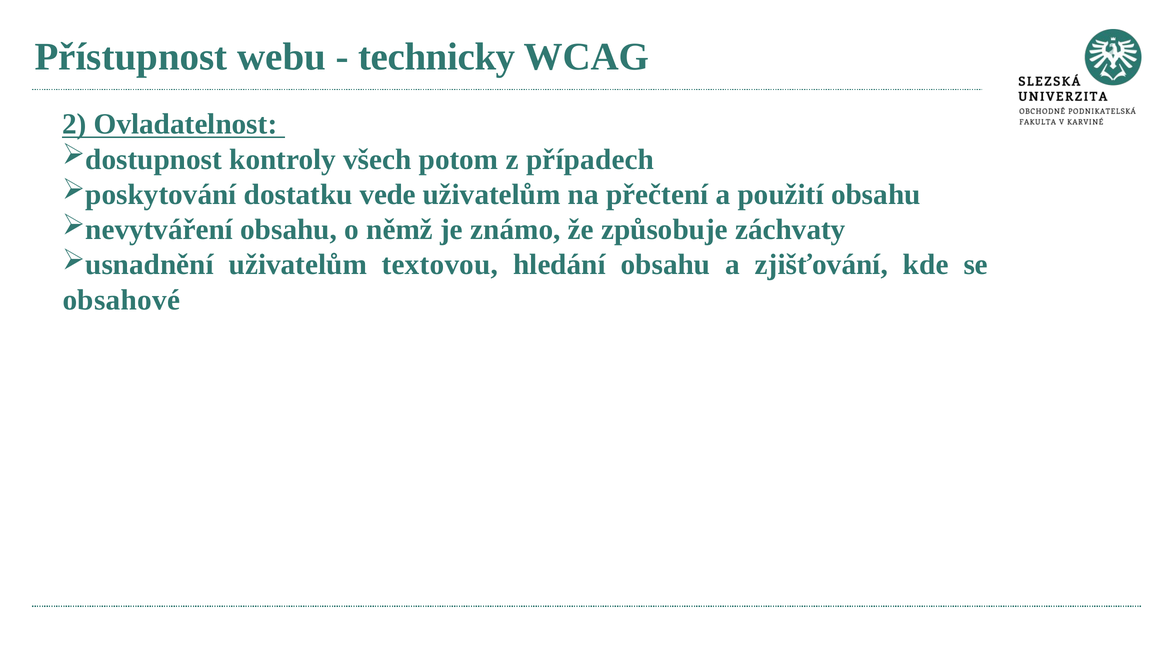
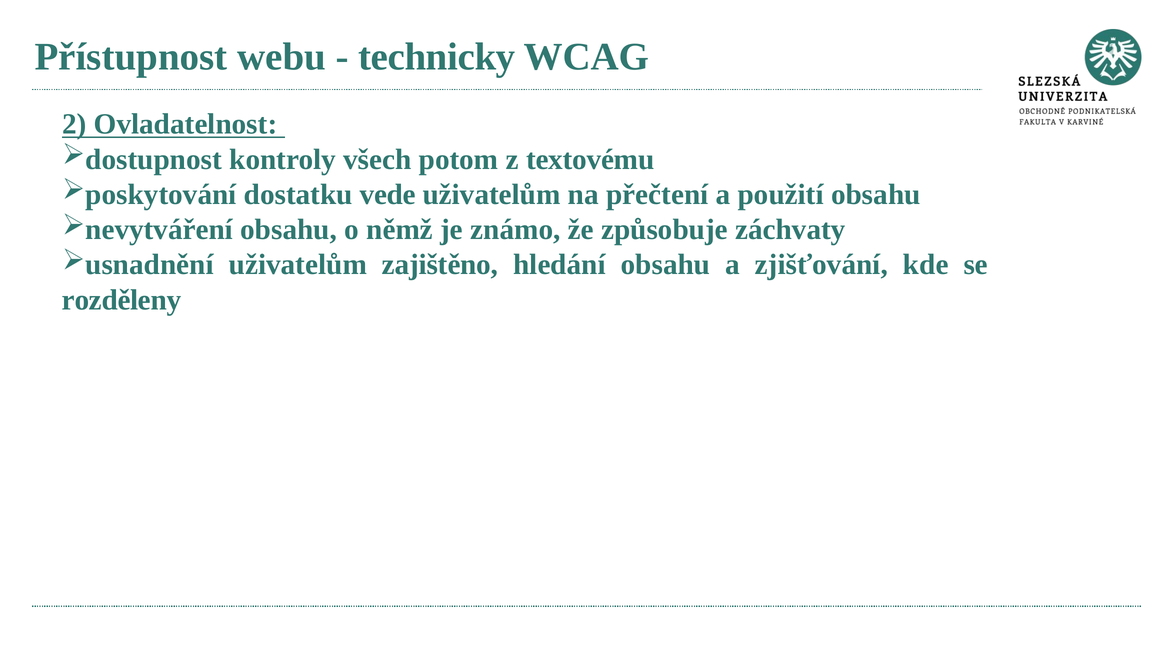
případech: případech -> textovému (590, 159)
textovou: textovou -> zajištěno (440, 265)
obsahové: obsahové -> rozděleny (122, 300)
